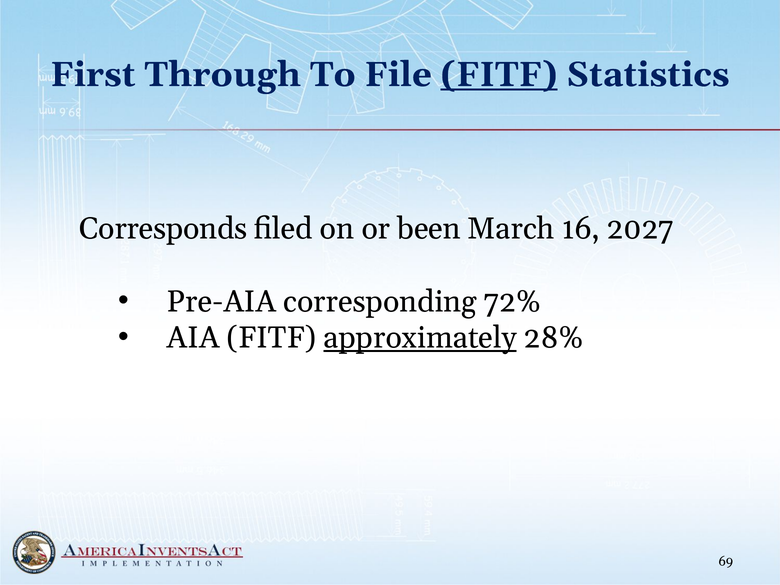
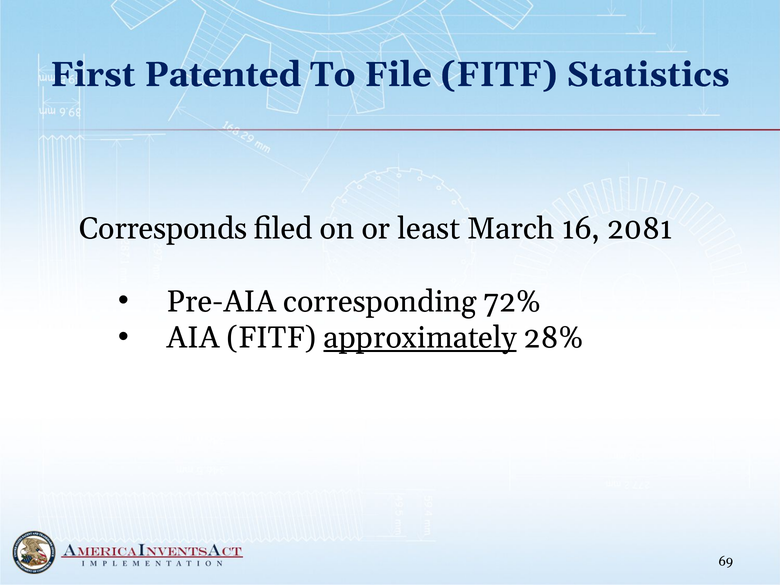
Through: Through -> Patented (223, 75)
FITF underline: present -> none (499, 75)
been: been -> least (429, 229)
2027: 2027 -> 2081 (640, 229)
